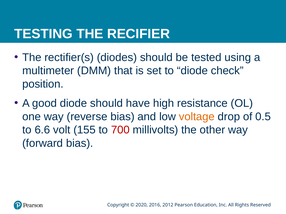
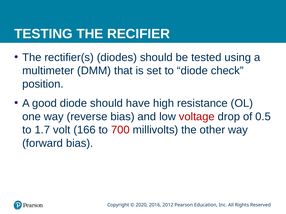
voltage colour: orange -> red (197, 117)
6.6: 6.6 -> 1.7 (42, 130)
155: 155 -> 166 (85, 130)
